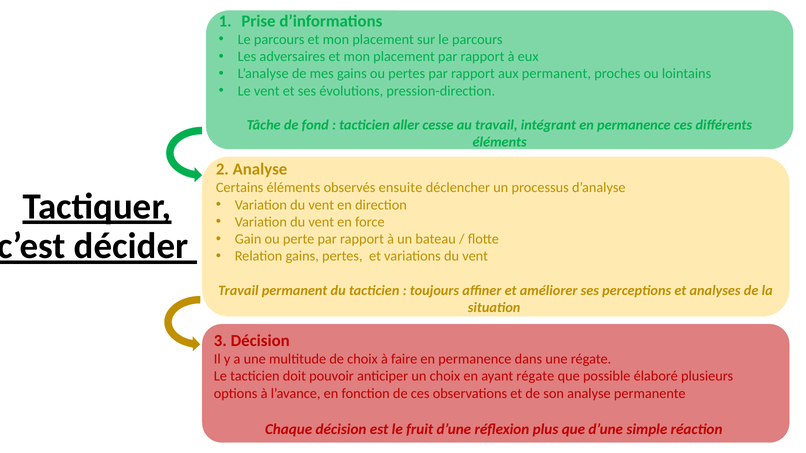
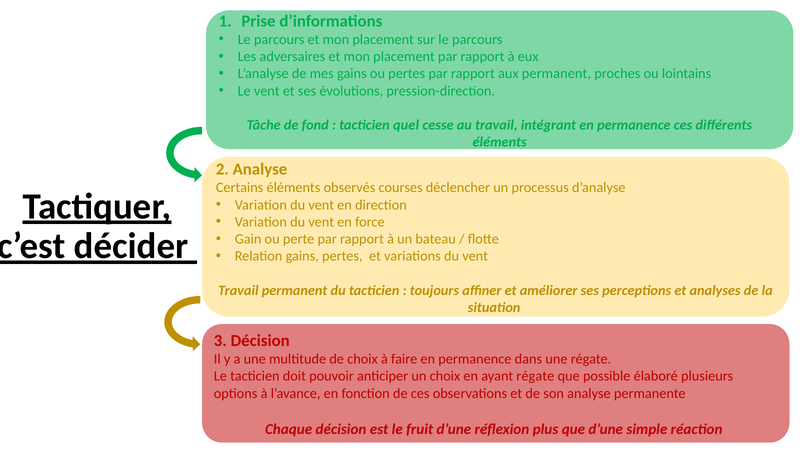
aller: aller -> quel (406, 125)
ensuite: ensuite -> courses (401, 188)
